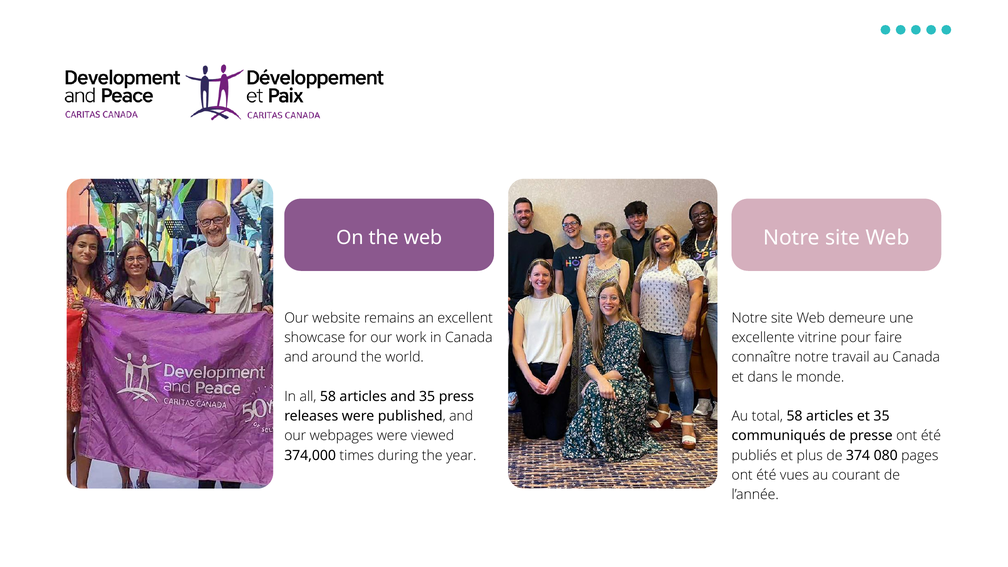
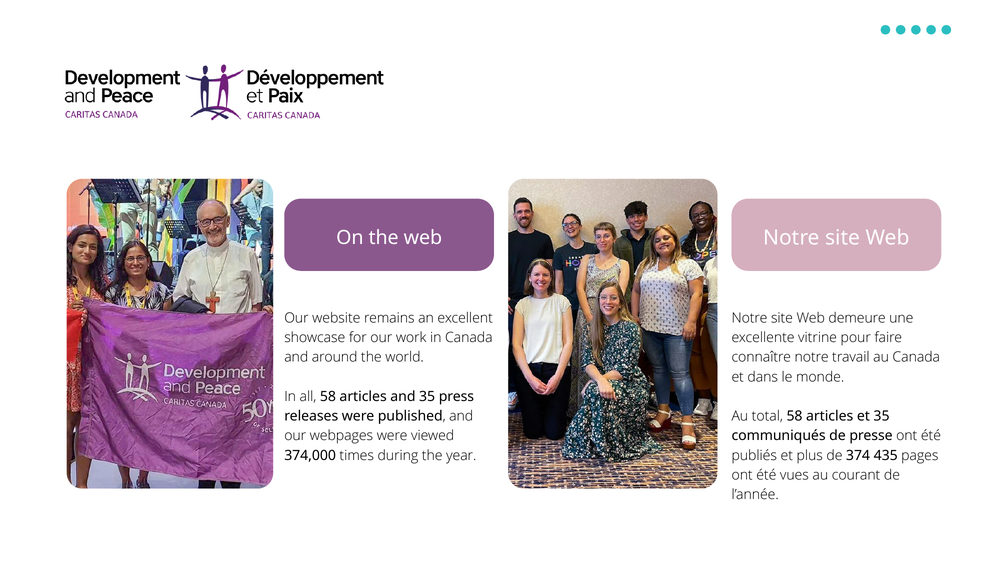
080: 080 -> 435 (886, 455)
